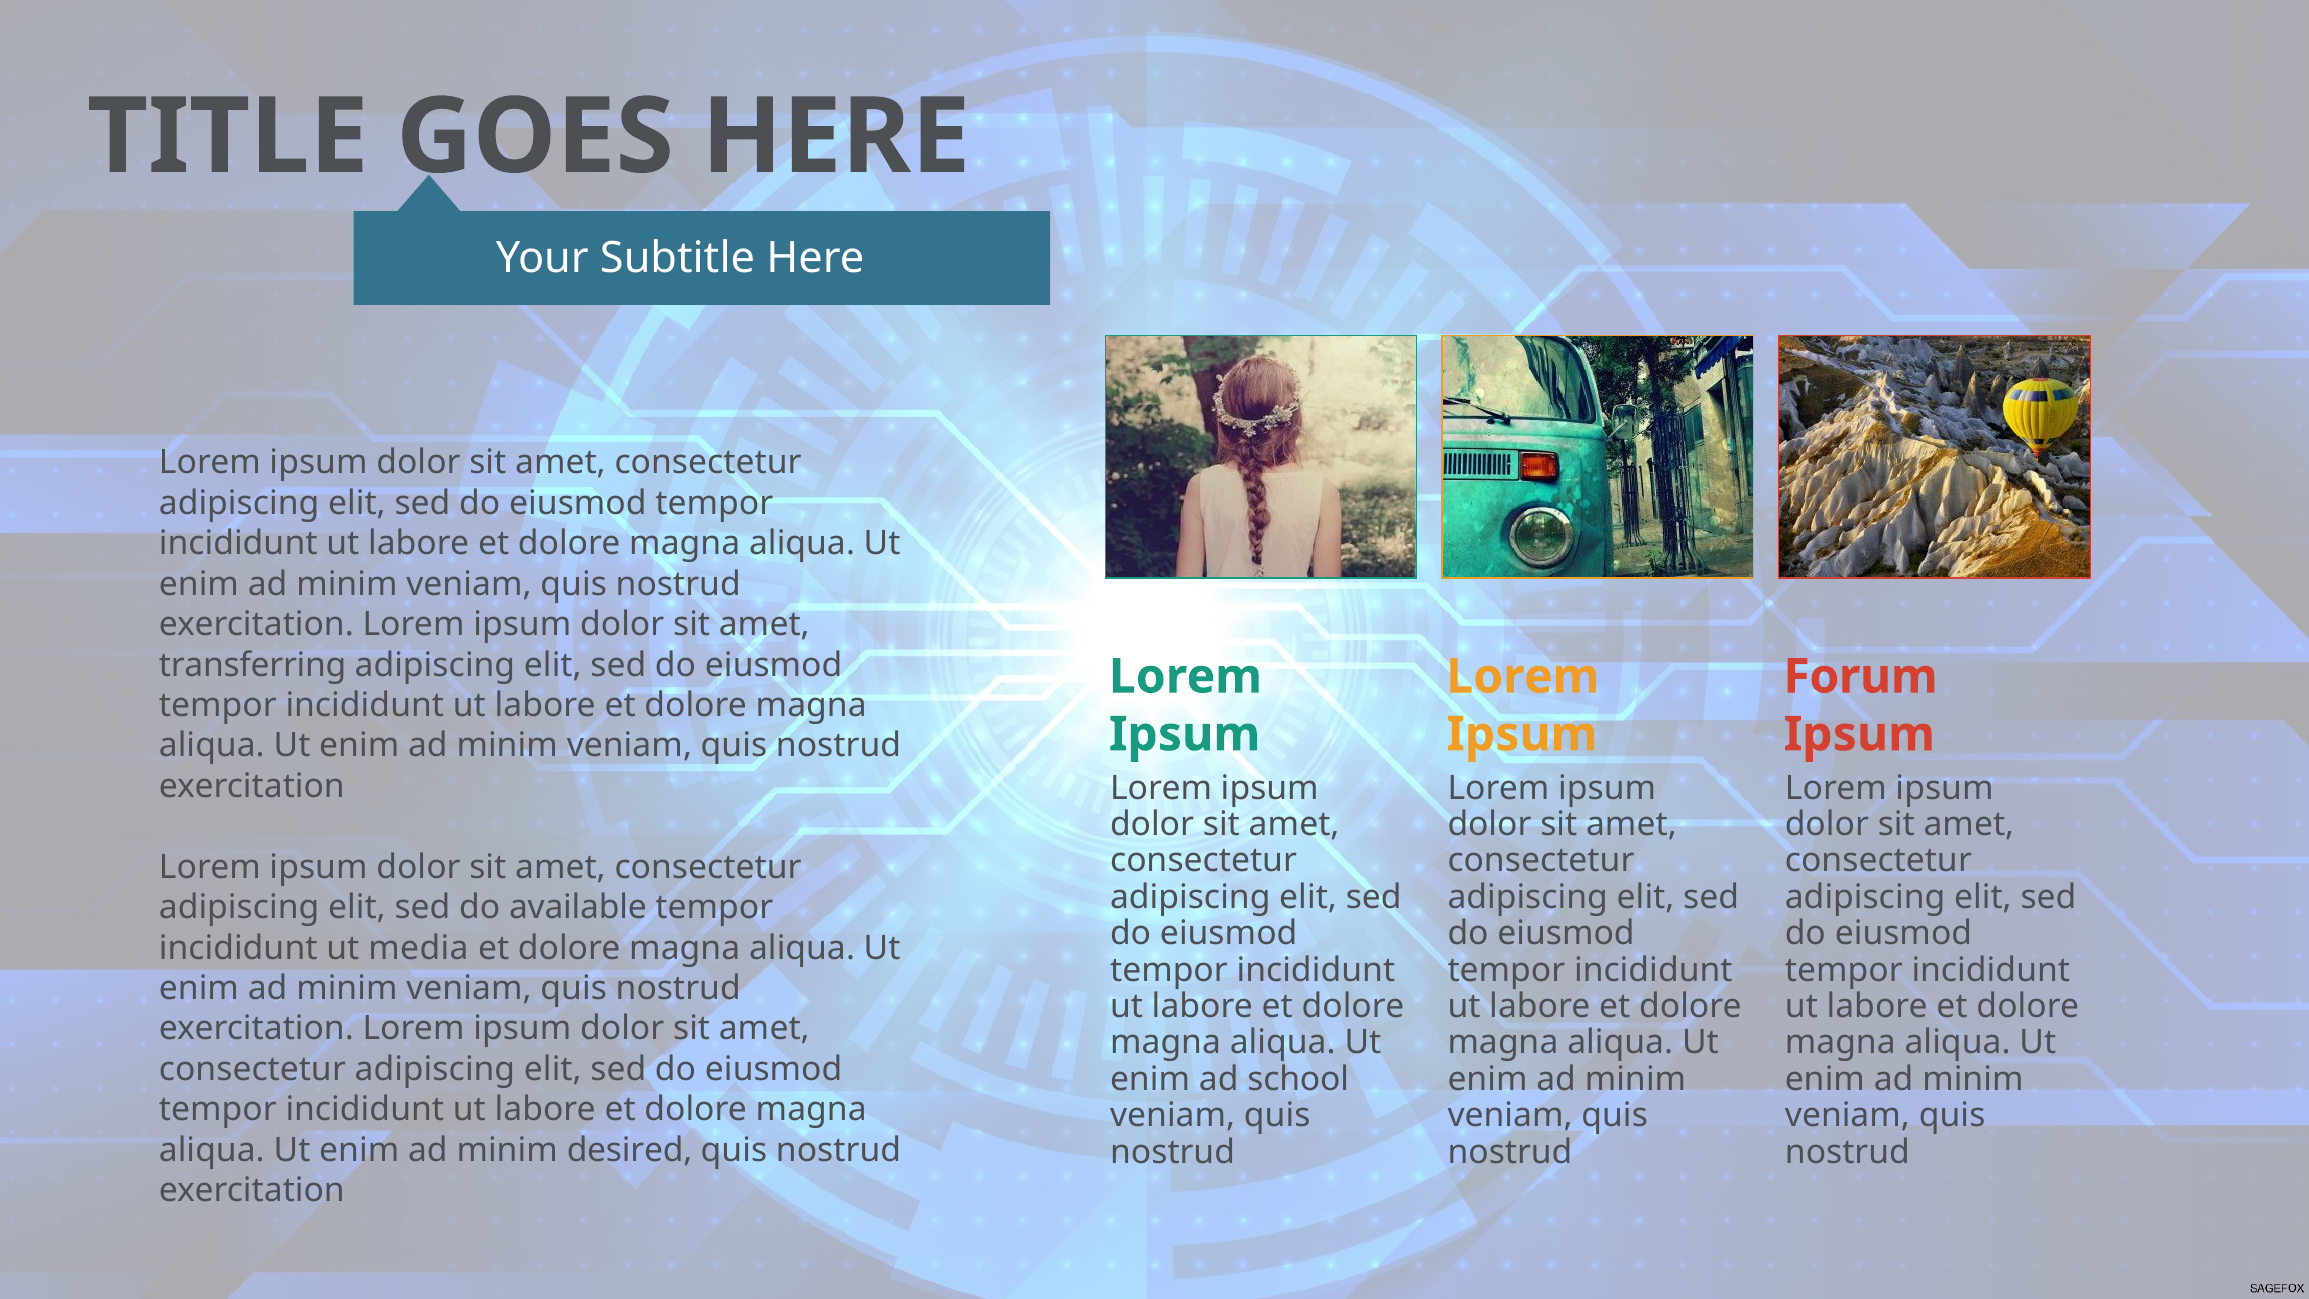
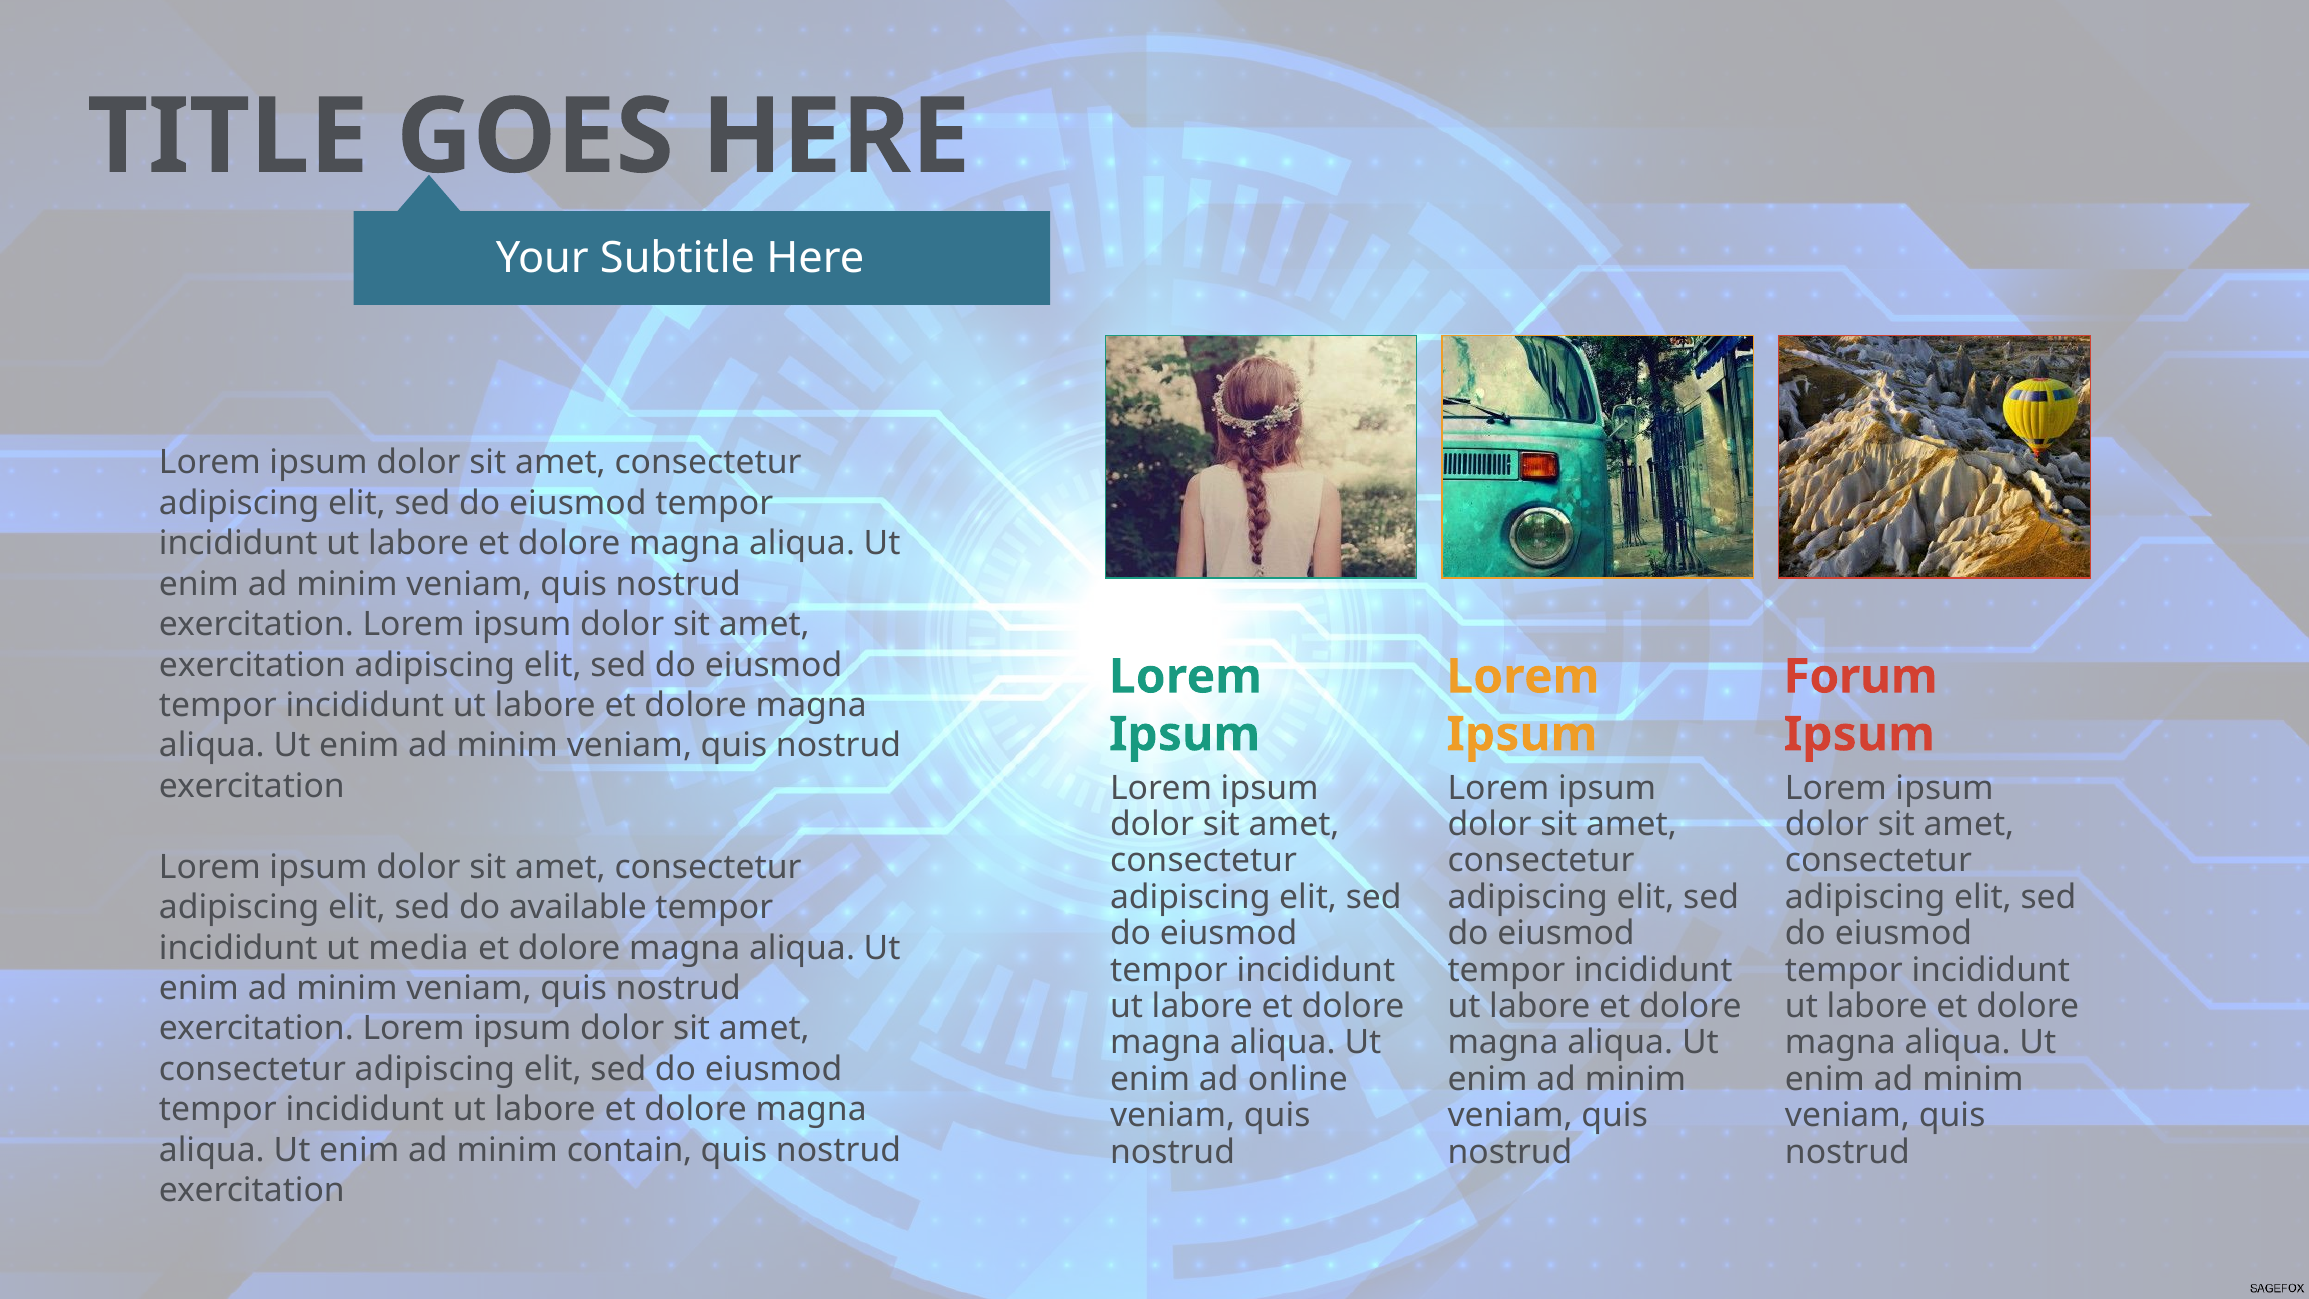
transferring: transferring -> exercitation (253, 665)
school: school -> online (1298, 1079)
desired: desired -> contain (630, 1150)
